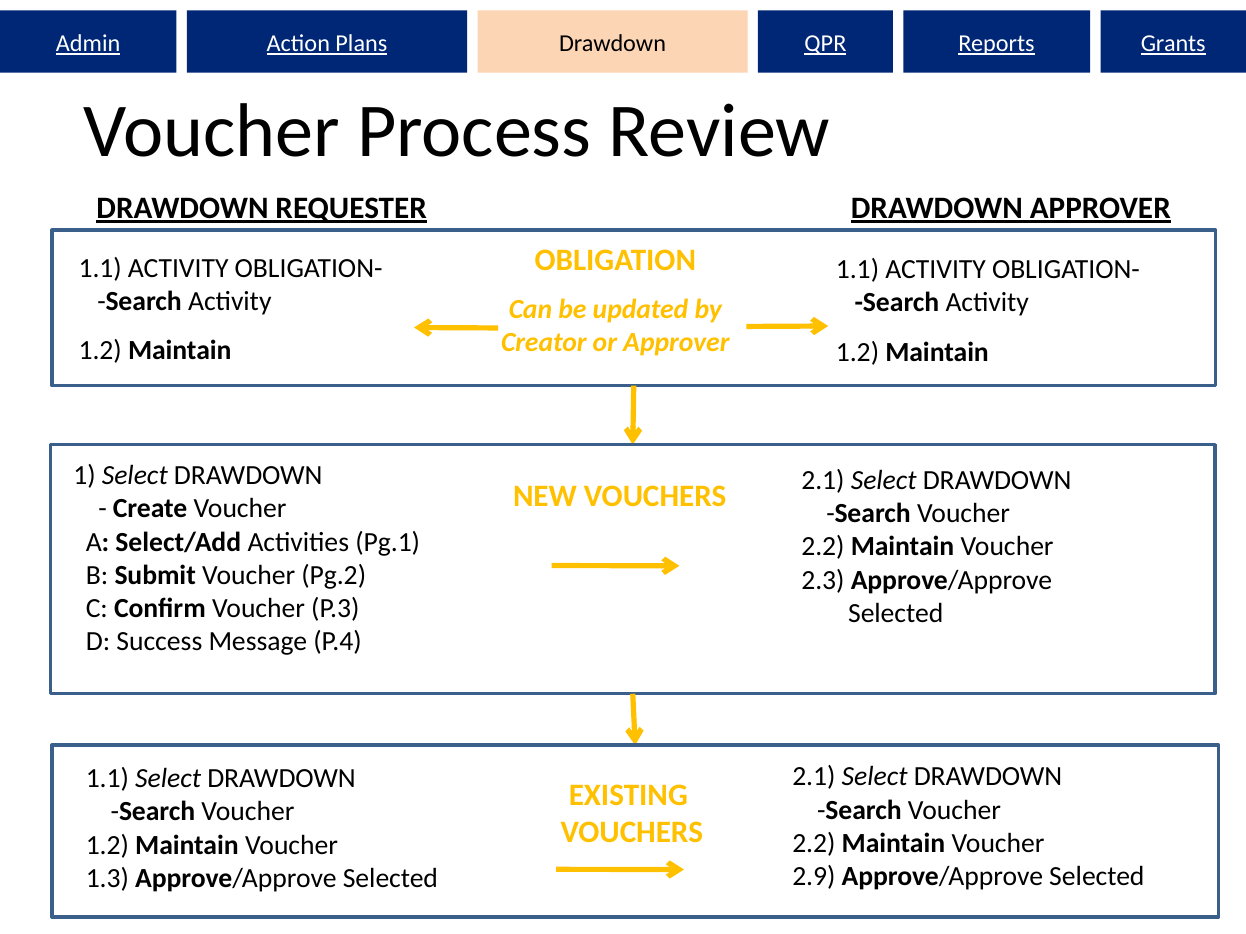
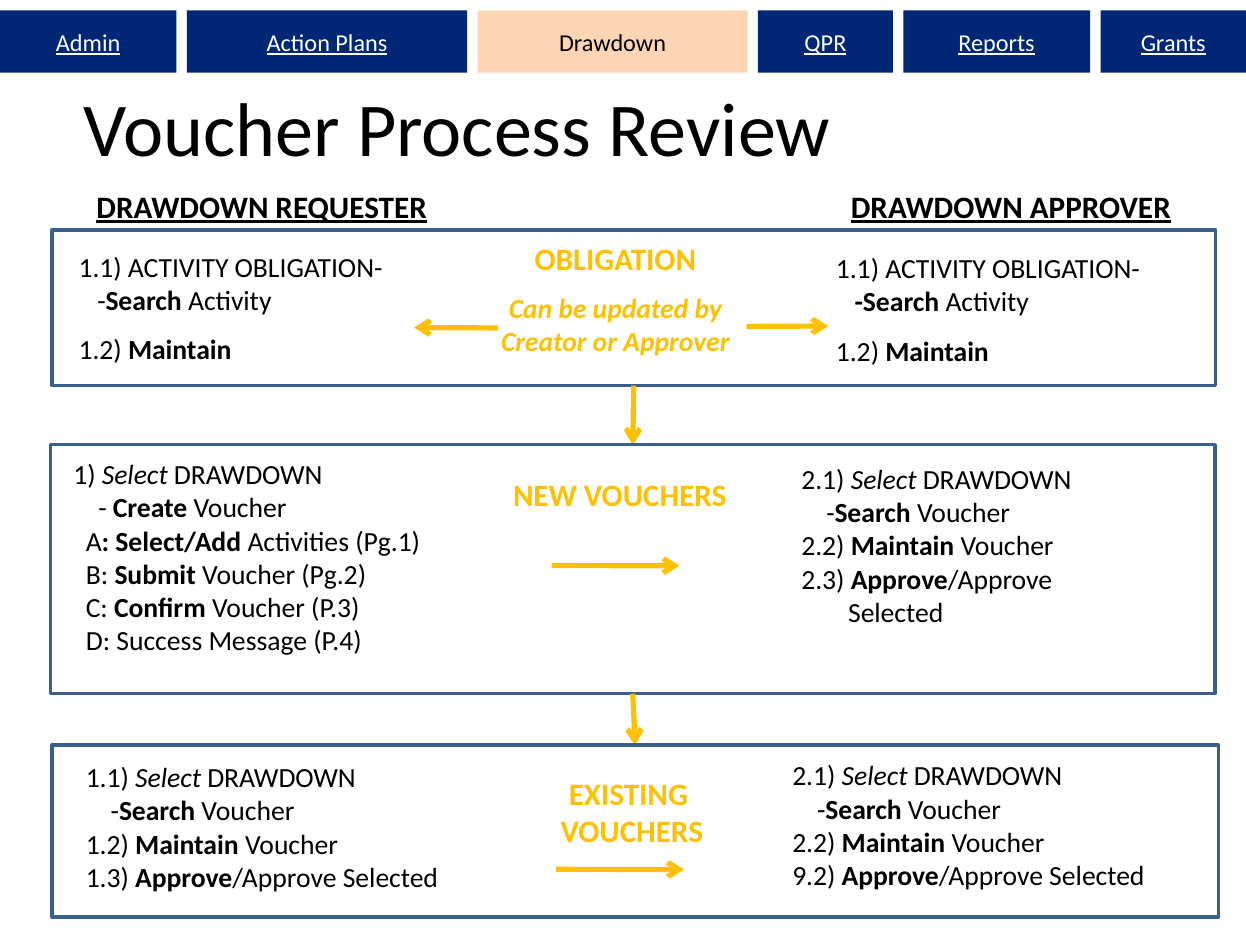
2.9: 2.9 -> 9.2 (814, 877)
